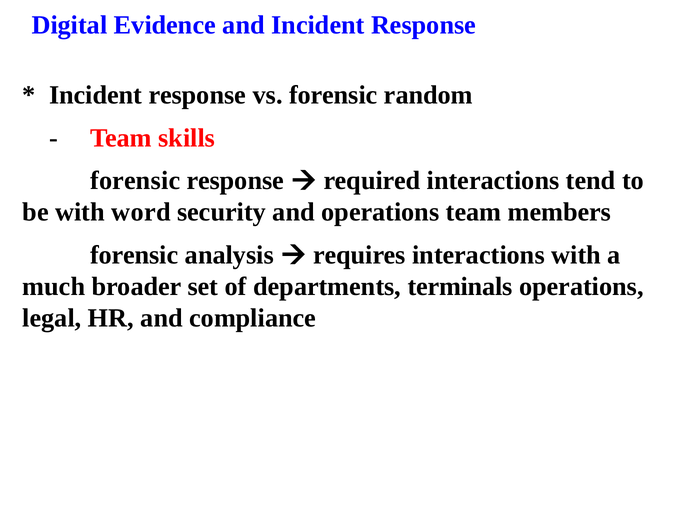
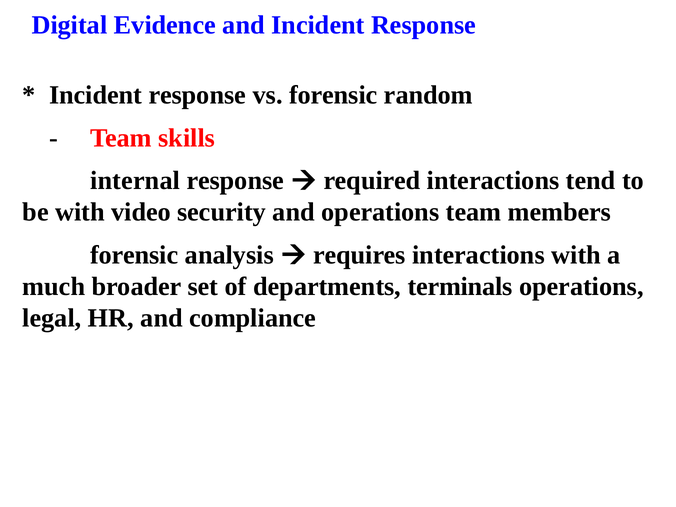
forensic: forensic -> internal (135, 181)
word: word -> video (141, 212)
